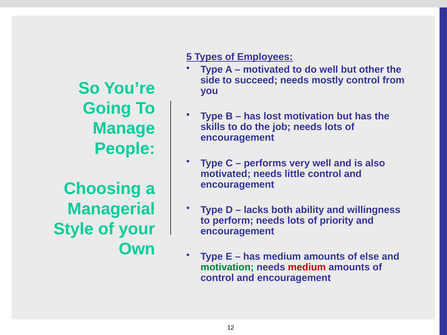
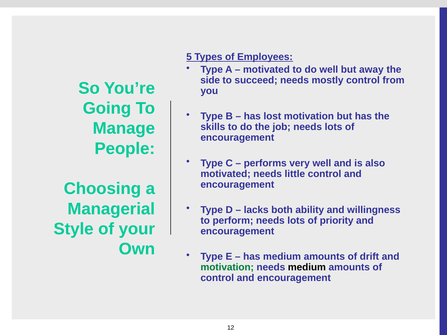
other: other -> away (371, 70)
else: else -> drift (369, 257)
medium colour: red -> black (307, 267)
